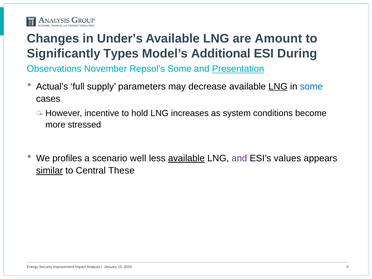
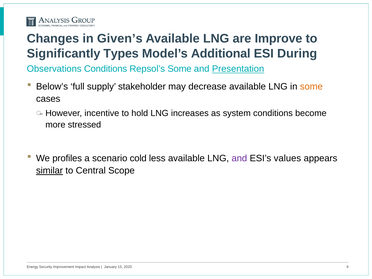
Under’s: Under’s -> Given’s (120, 39)
Amount: Amount -> Improve (279, 39)
Observations November: November -> Conditions (106, 69)
Actual’s: Actual’s -> Below’s (52, 86)
parameters: parameters -> stakeholder (142, 86)
LNG underline: present -> none (278, 86)
some colour: blue -> orange (311, 86)
well: well -> cold (138, 158)
available underline: present -> none (186, 158)
These: These -> Scope (121, 171)
